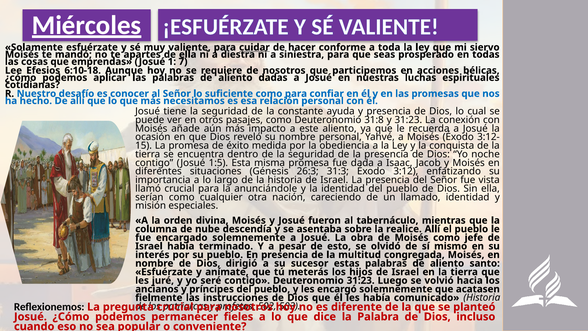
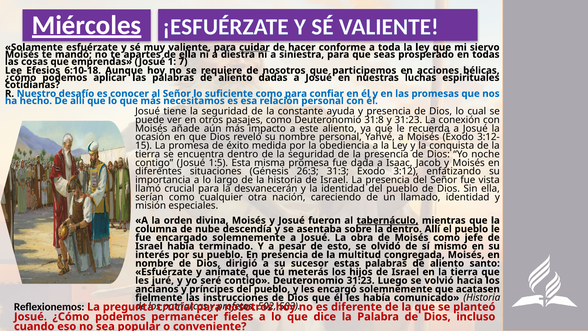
anunciándole: anunciándole -> desvanecerán (266, 188)
tabernáculo underline: none -> present (387, 220)
la realice: realice -> dentro (404, 229)
